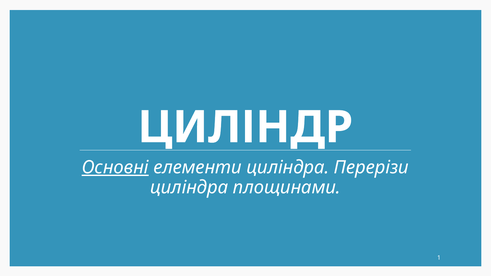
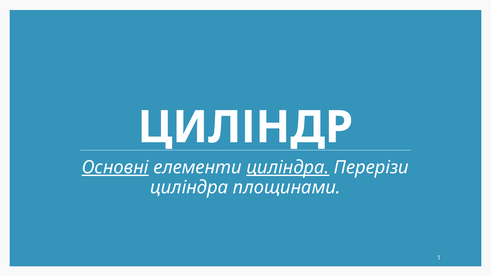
циліндра underline: none -> present (288, 168)
